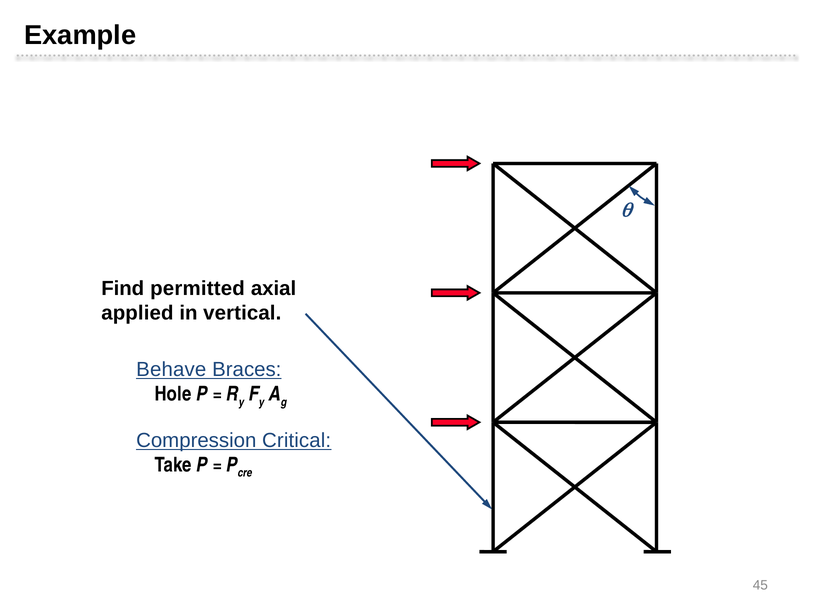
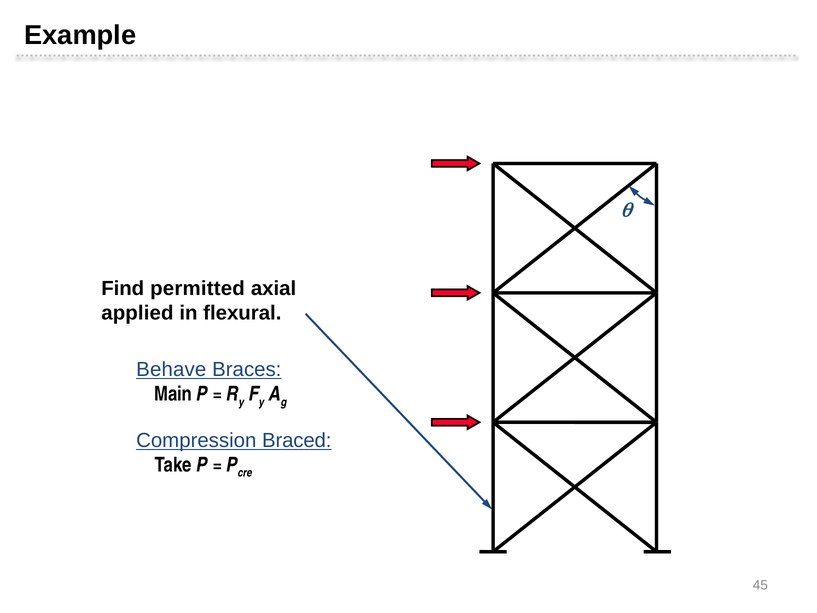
vertical: vertical -> flexural (242, 313)
Hole: Hole -> Main (173, 394)
Critical: Critical -> Braced (297, 440)
